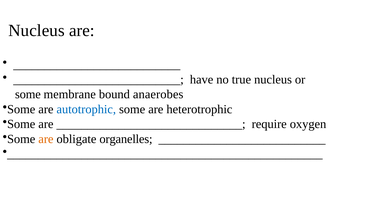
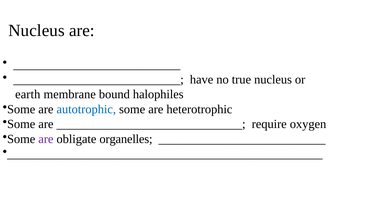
some: some -> earth (28, 94)
anaerobes: anaerobes -> halophiles (158, 94)
are colour: orange -> purple (46, 139)
